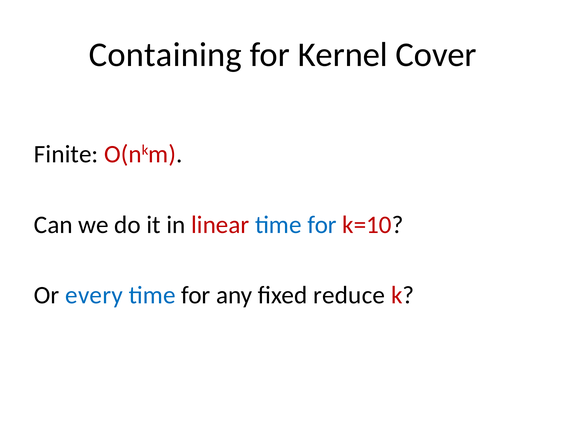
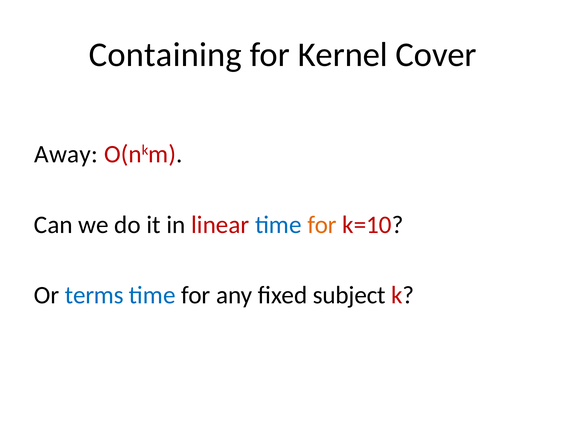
Finite: Finite -> Away (66, 154)
for colour: blue -> orange (322, 224)
every: every -> terms (94, 295)
reduce: reduce -> subject (349, 295)
